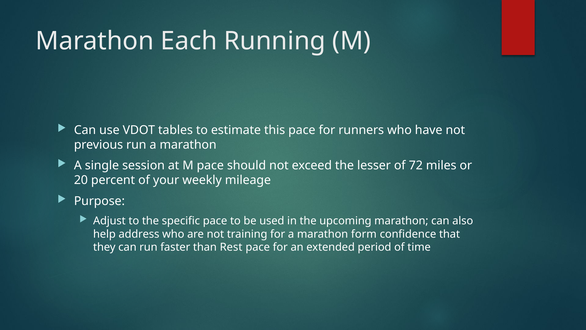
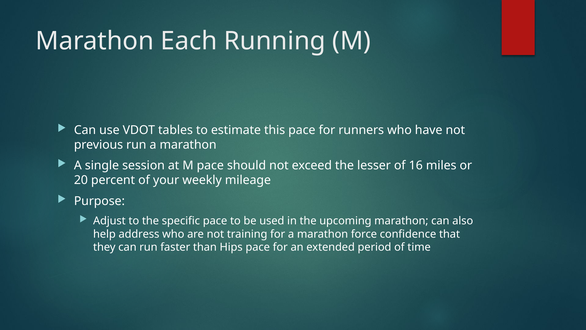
72: 72 -> 16 (416, 165)
form: form -> force (364, 234)
Rest: Rest -> Hips (231, 247)
